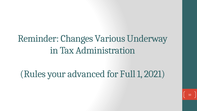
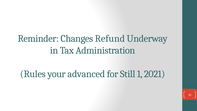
Various: Various -> Refund (110, 38)
Full: Full -> Still (128, 74)
